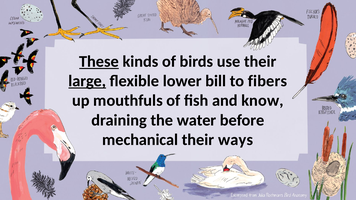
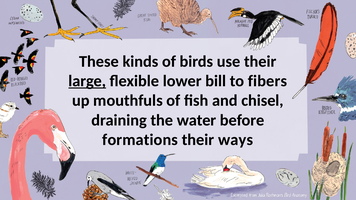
These underline: present -> none (99, 62)
know: know -> chisel (262, 101)
mechanical: mechanical -> formations (140, 140)
